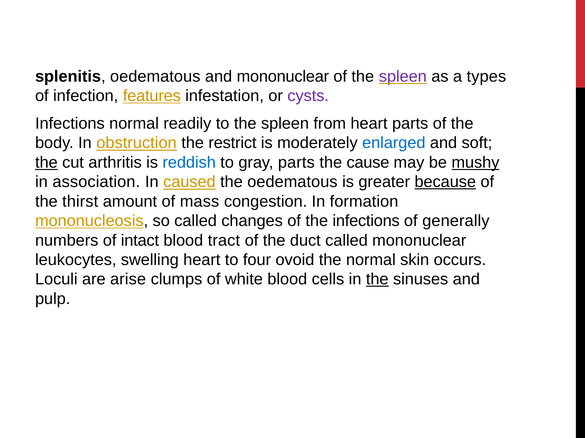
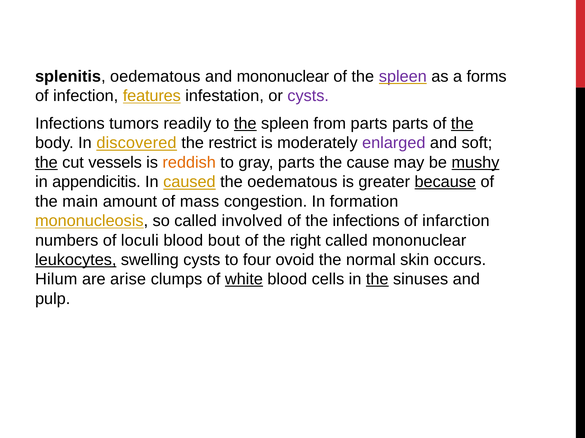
types: types -> forms (487, 77)
Infections normal: normal -> tumors (134, 124)
the underline: none -> present (245, 124)
from heart: heart -> parts (369, 124)
the underline: none -> present (462, 124)
obstruction: obstruction -> discovered (136, 143)
enlarged colour: blue -> purple (394, 143)
arthritis: arthritis -> vessels (115, 163)
reddish colour: blue -> orange (189, 163)
association: association -> appendicitis (96, 182)
thirst: thirst -> main (80, 202)
changes: changes -> involved (252, 221)
generally: generally -> infarction (456, 221)
intact: intact -> loculi (140, 241)
tract: tract -> bout (224, 241)
duct: duct -> right (305, 241)
leukocytes underline: none -> present (76, 260)
swelling heart: heart -> cysts (202, 260)
Loculi: Loculi -> Hilum (56, 280)
white underline: none -> present (244, 280)
